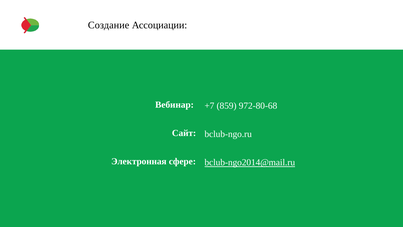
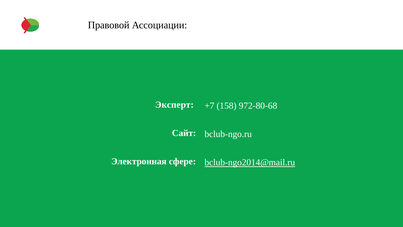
Создание: Создание -> Правовой (109, 25)
Вебинар: Вебинар -> Эксперт (174, 105)
859: 859 -> 158 (227, 106)
